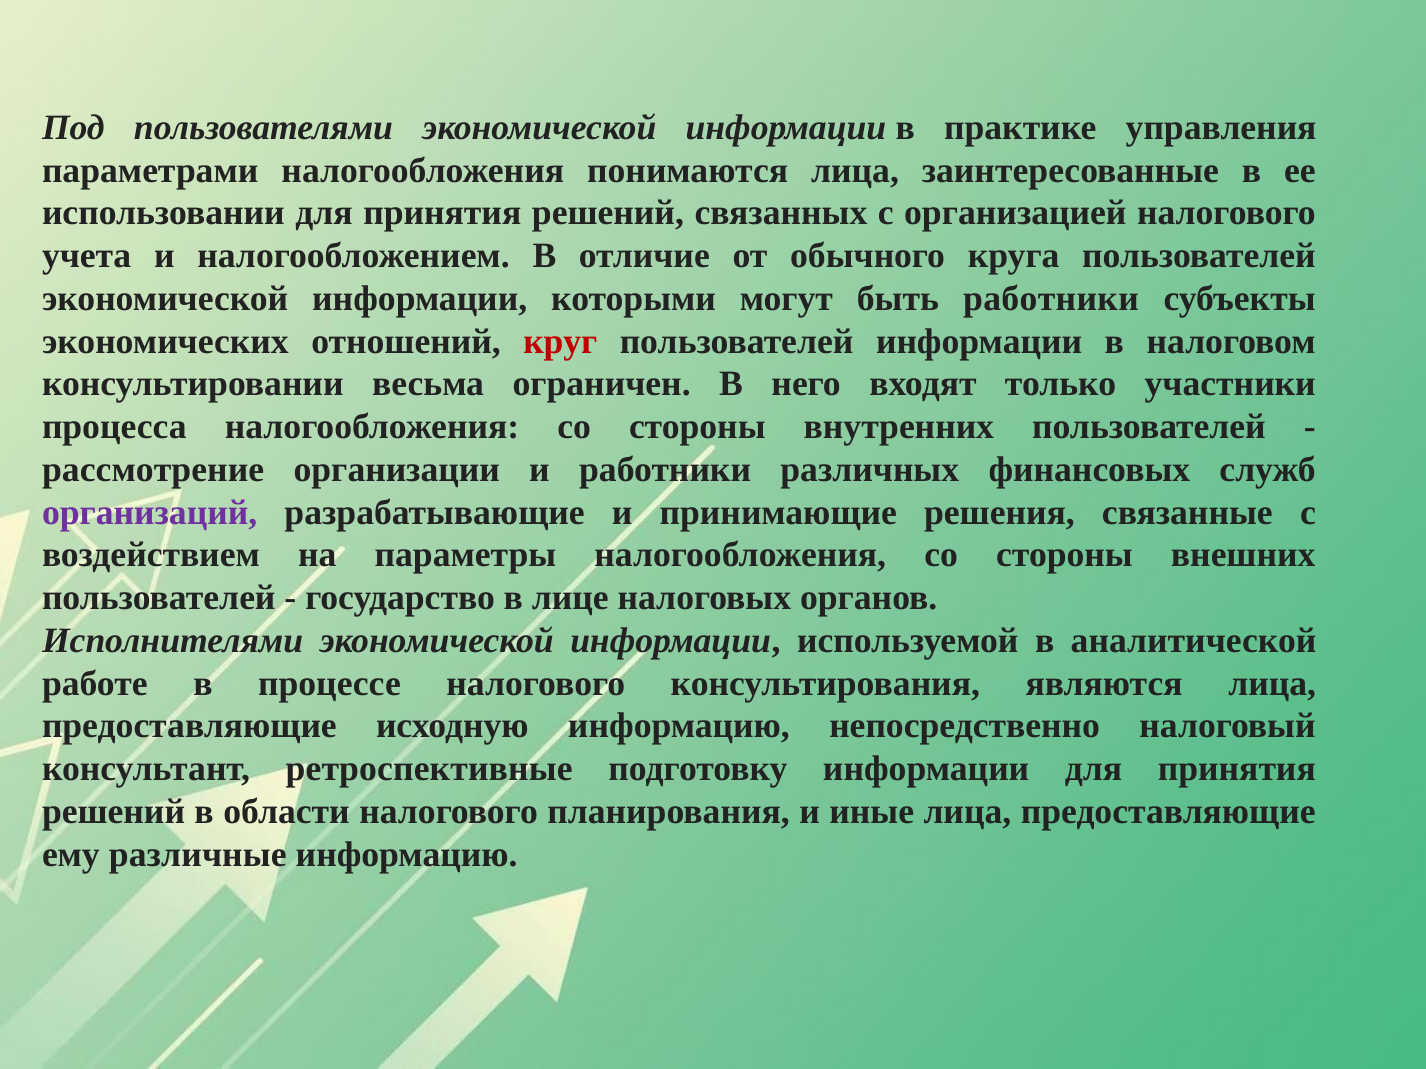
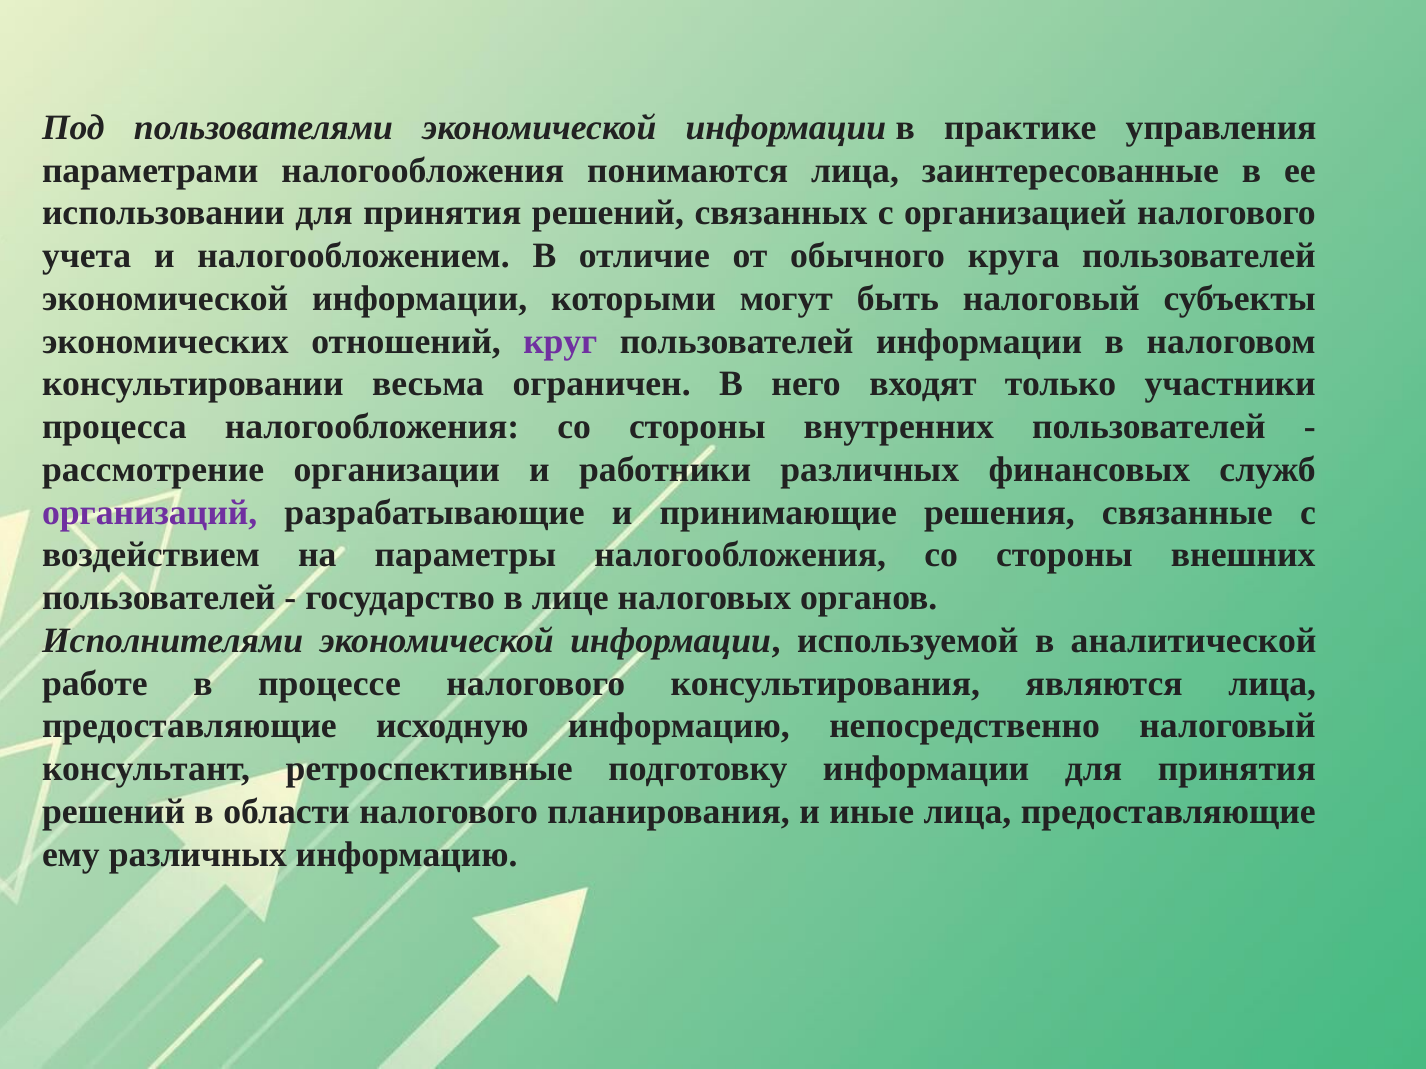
быть работники: работники -> налоговый (1051, 299)
круг colour: red -> purple (560, 342)
ему различные: различные -> различных (198, 855)
